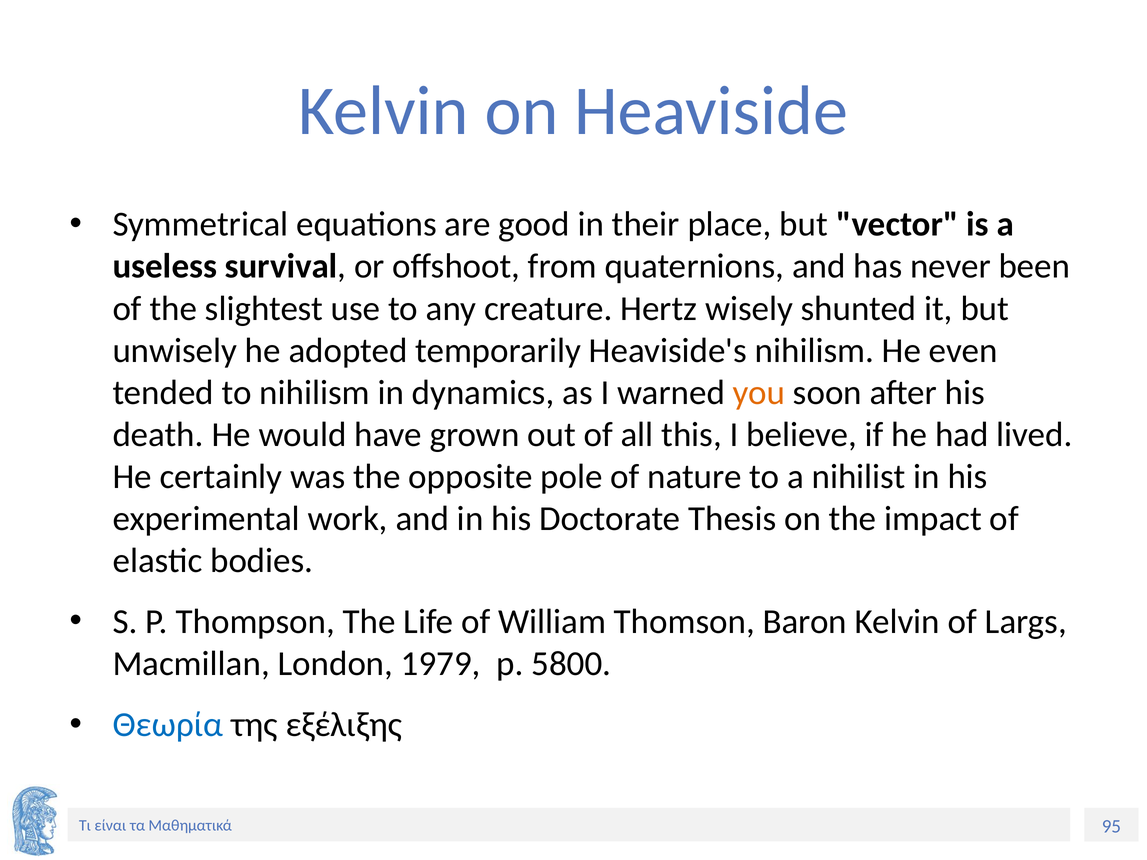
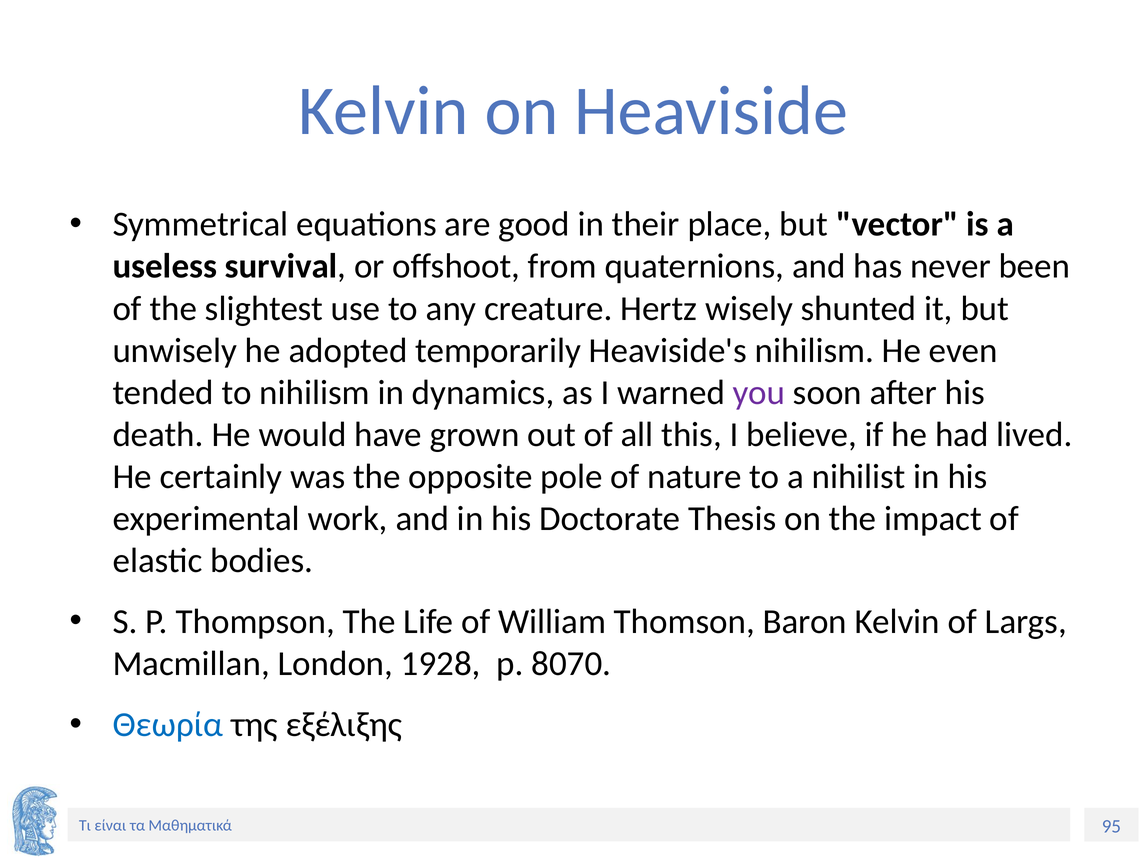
you colour: orange -> purple (759, 393)
1979: 1979 -> 1928 (441, 664)
5800: 5800 -> 8070 (571, 664)
